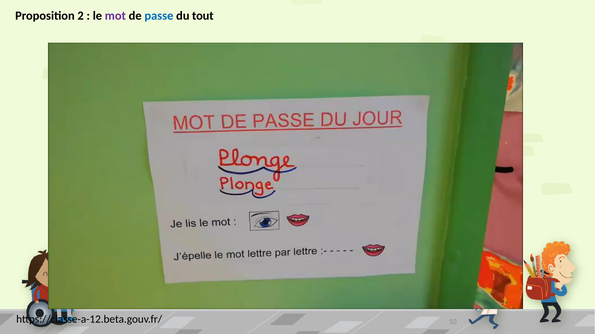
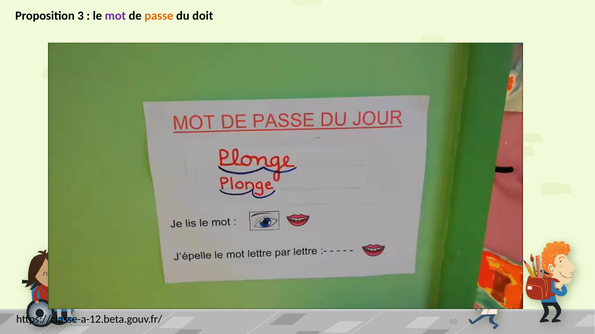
2: 2 -> 3 (81, 16)
passe colour: blue -> orange (159, 16)
tout: tout -> doit (203, 16)
